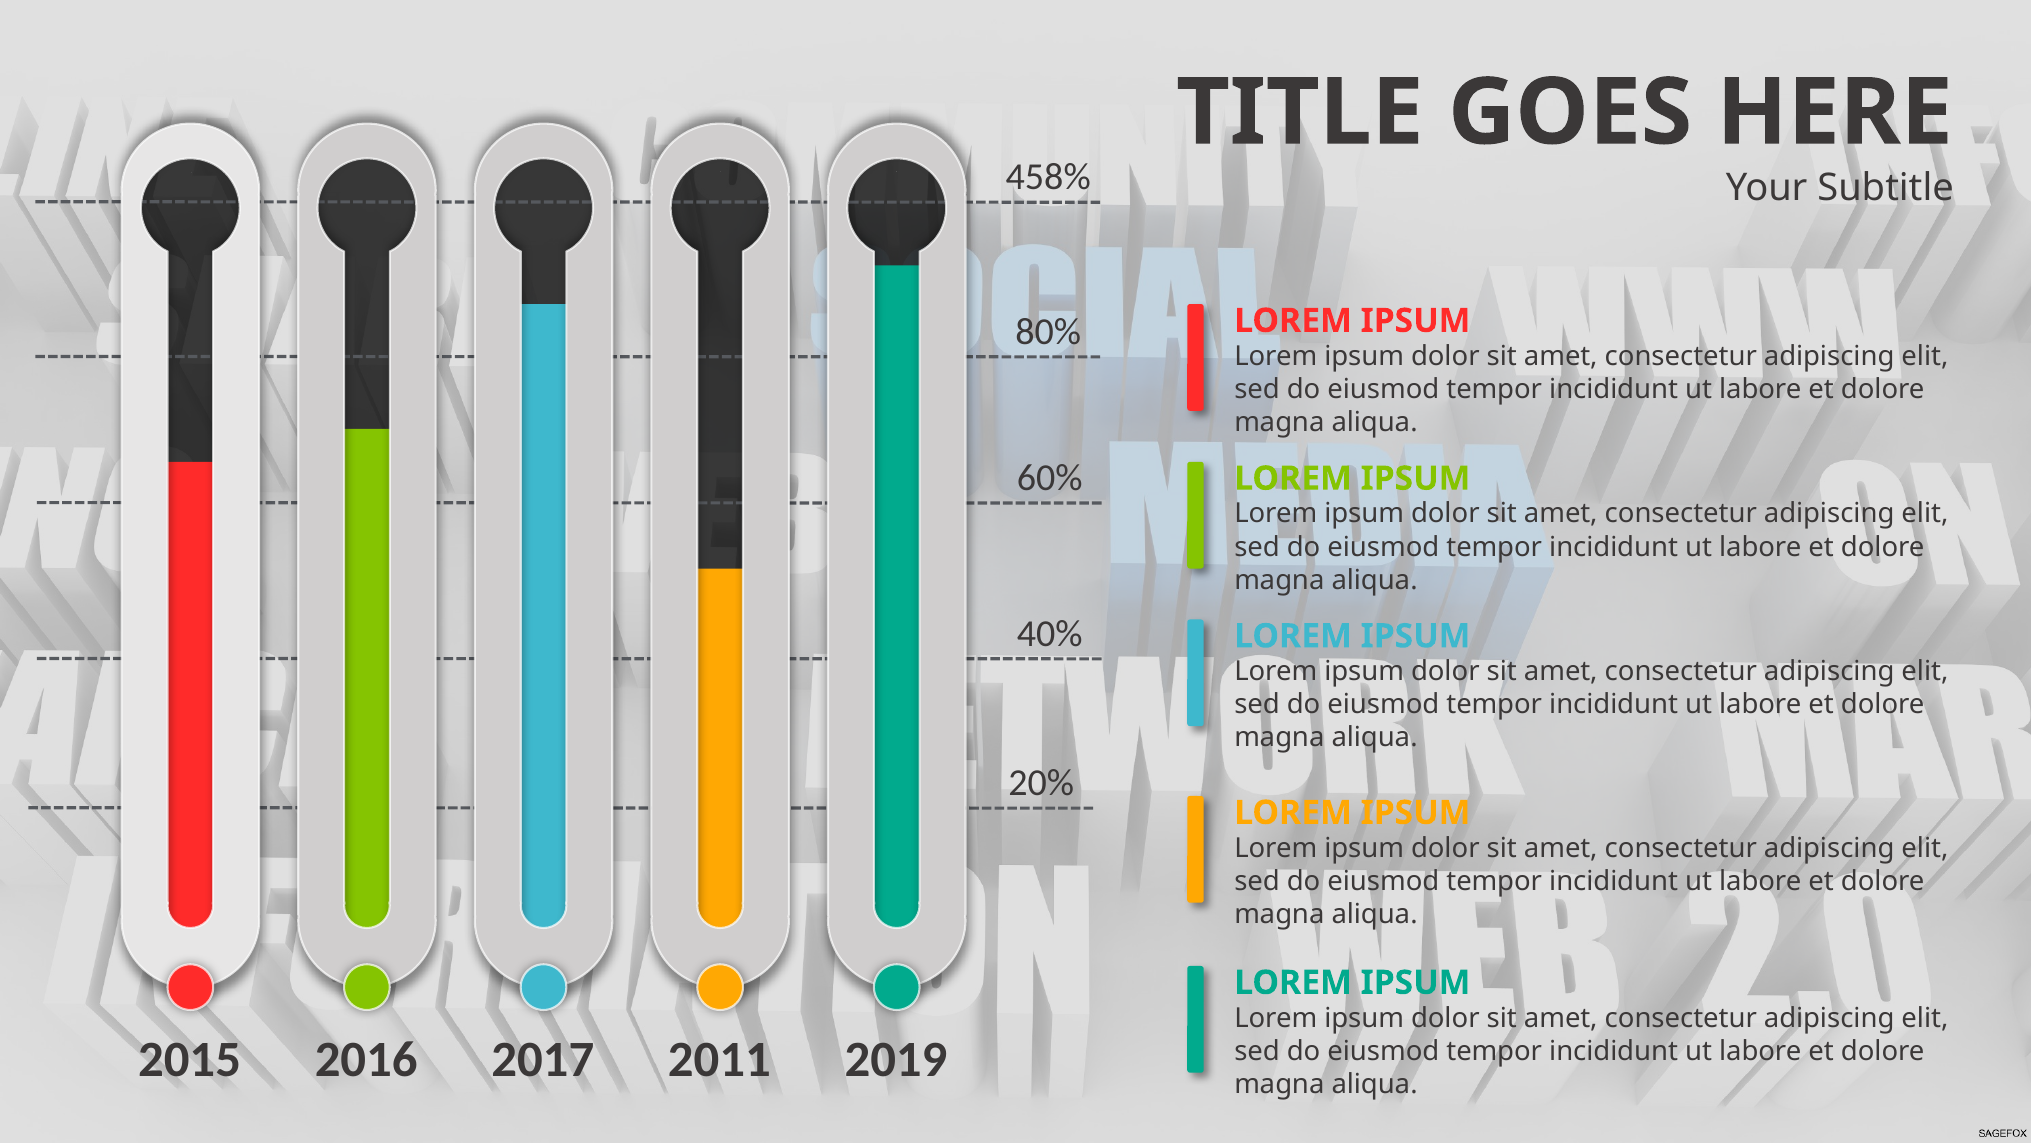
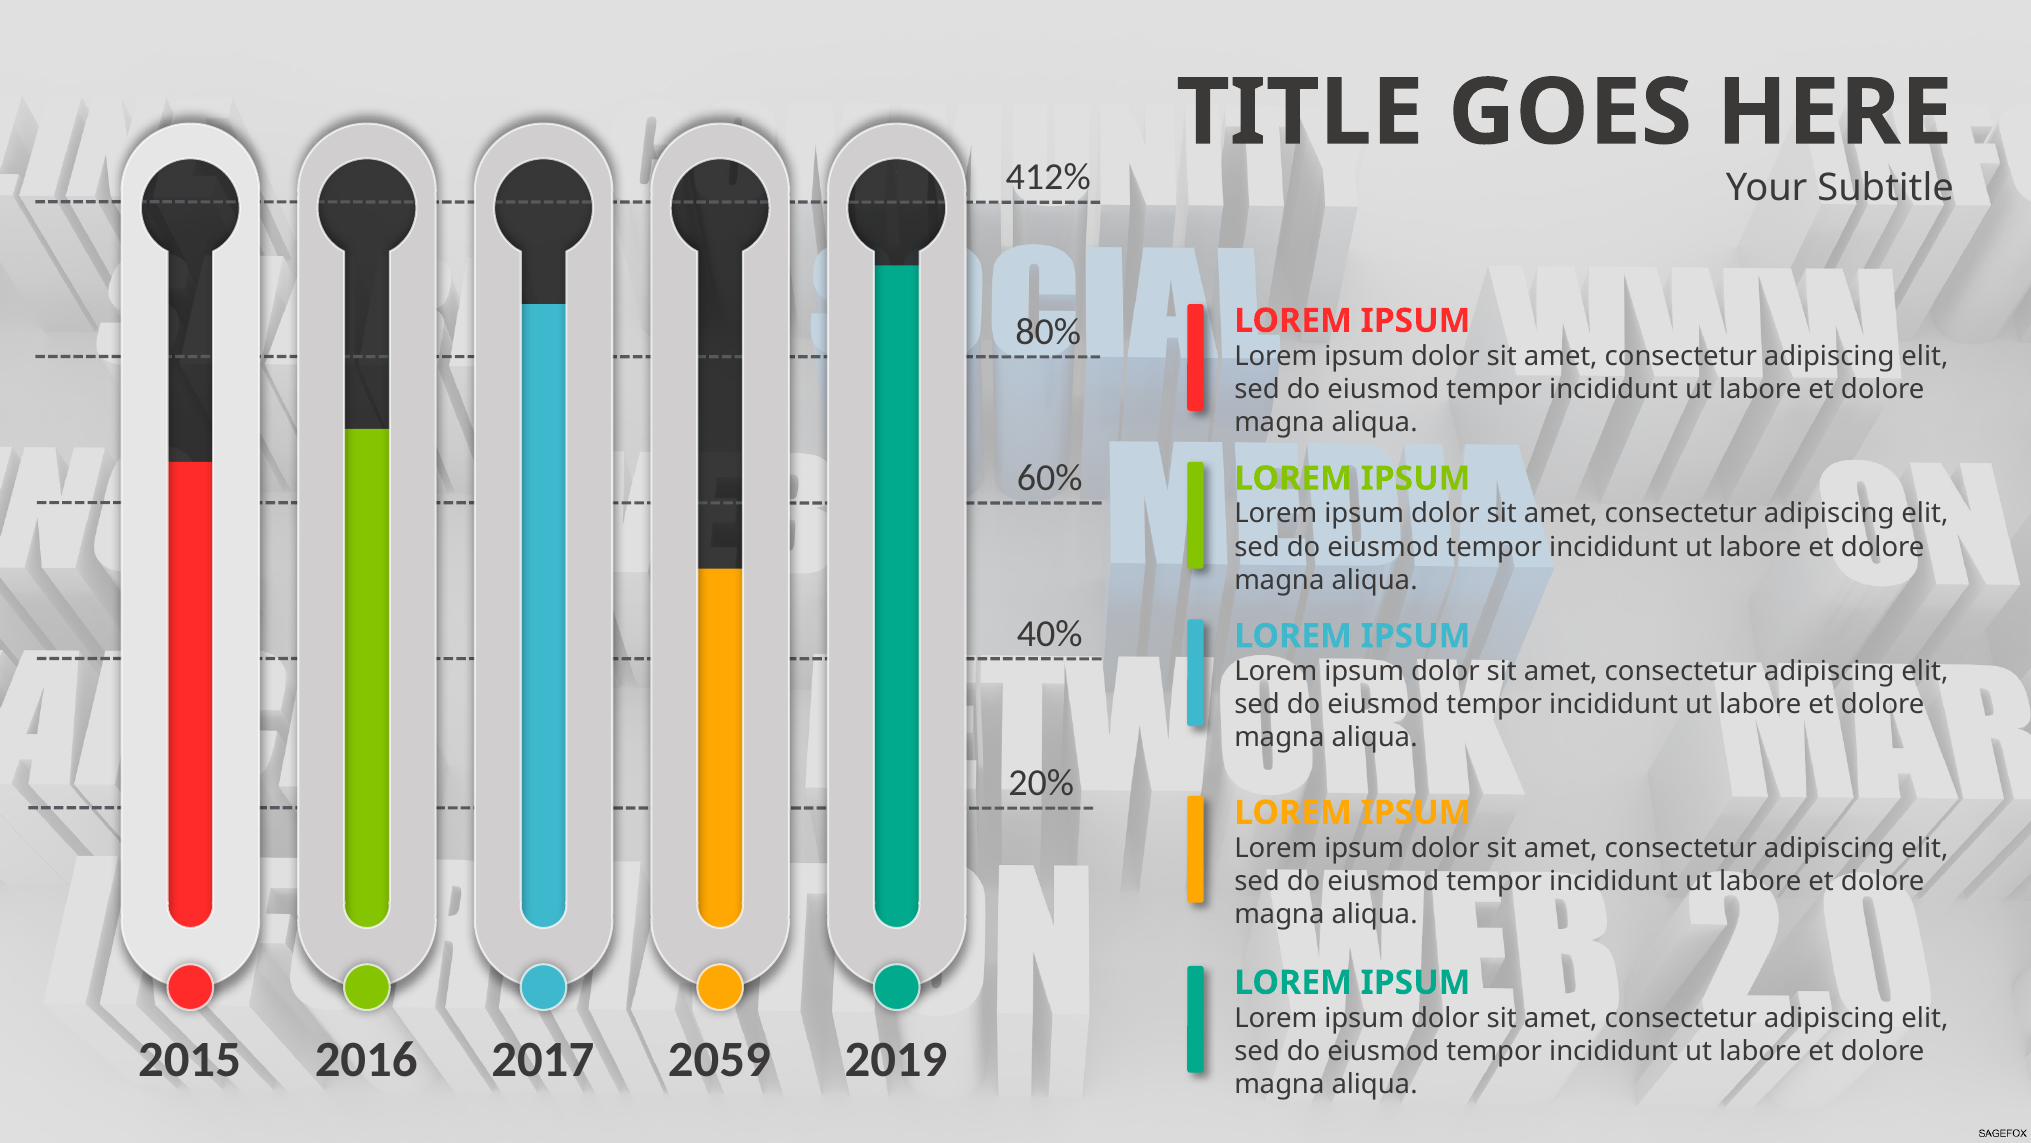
458%: 458% -> 412% (1048, 177)
2011: 2011 -> 2059 (719, 1060)
